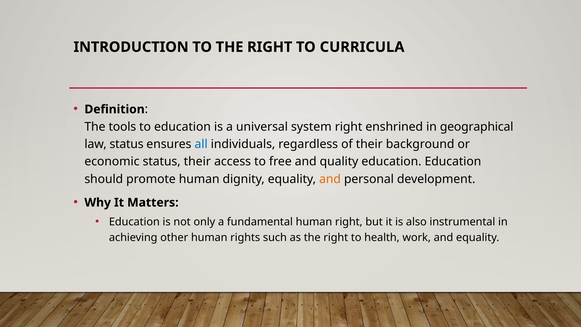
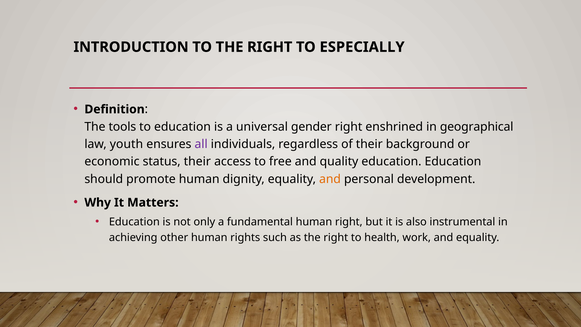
CURRICULA: CURRICULA -> ESPECIALLY (362, 47)
system: system -> gender (311, 127)
law status: status -> youth (126, 144)
all colour: blue -> purple (201, 144)
